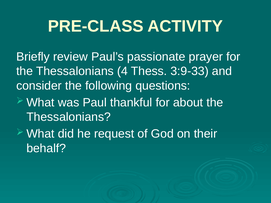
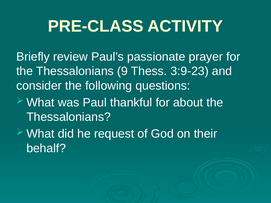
4: 4 -> 9 (122, 71)
3:9-33: 3:9-33 -> 3:9-23 (190, 71)
